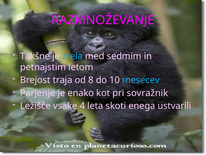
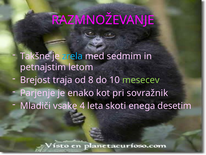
mesecev colour: light blue -> light green (141, 80)
Ležišče: Ležišče -> Mladiči (35, 105)
ustvarili: ustvarili -> desetim (175, 105)
